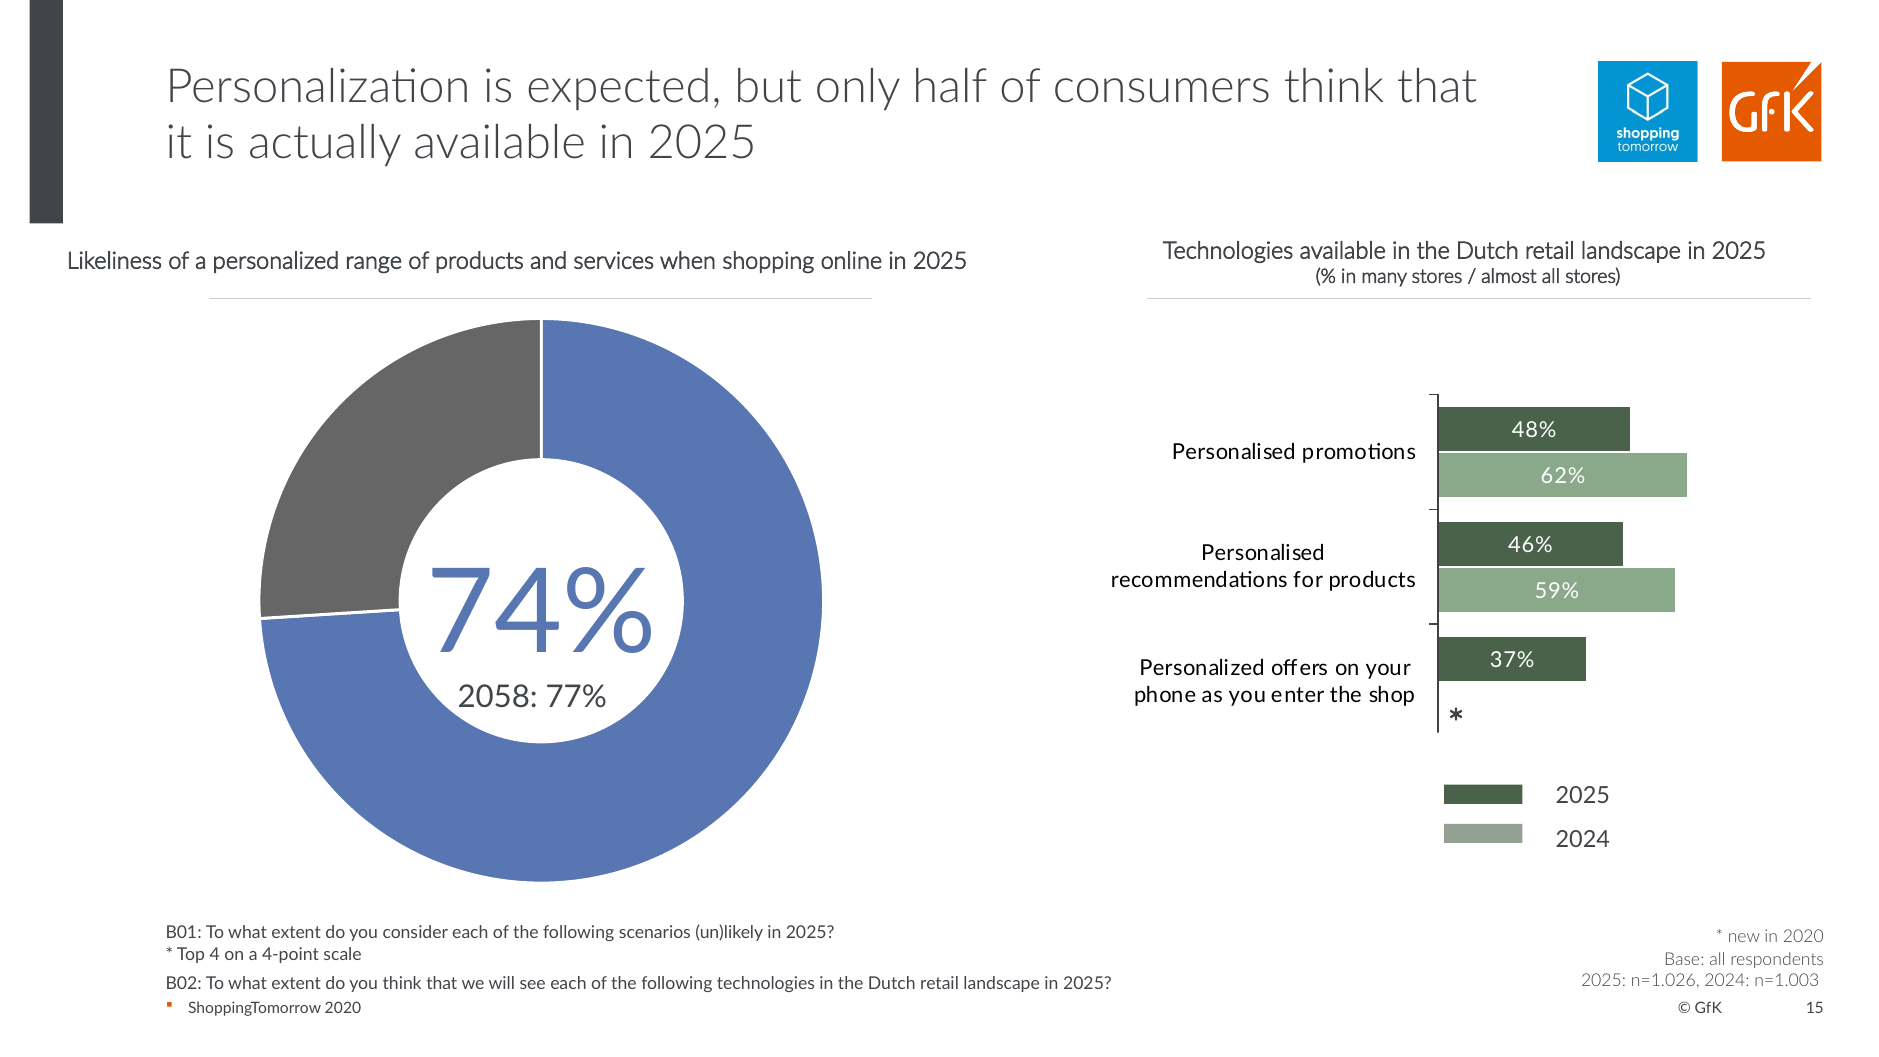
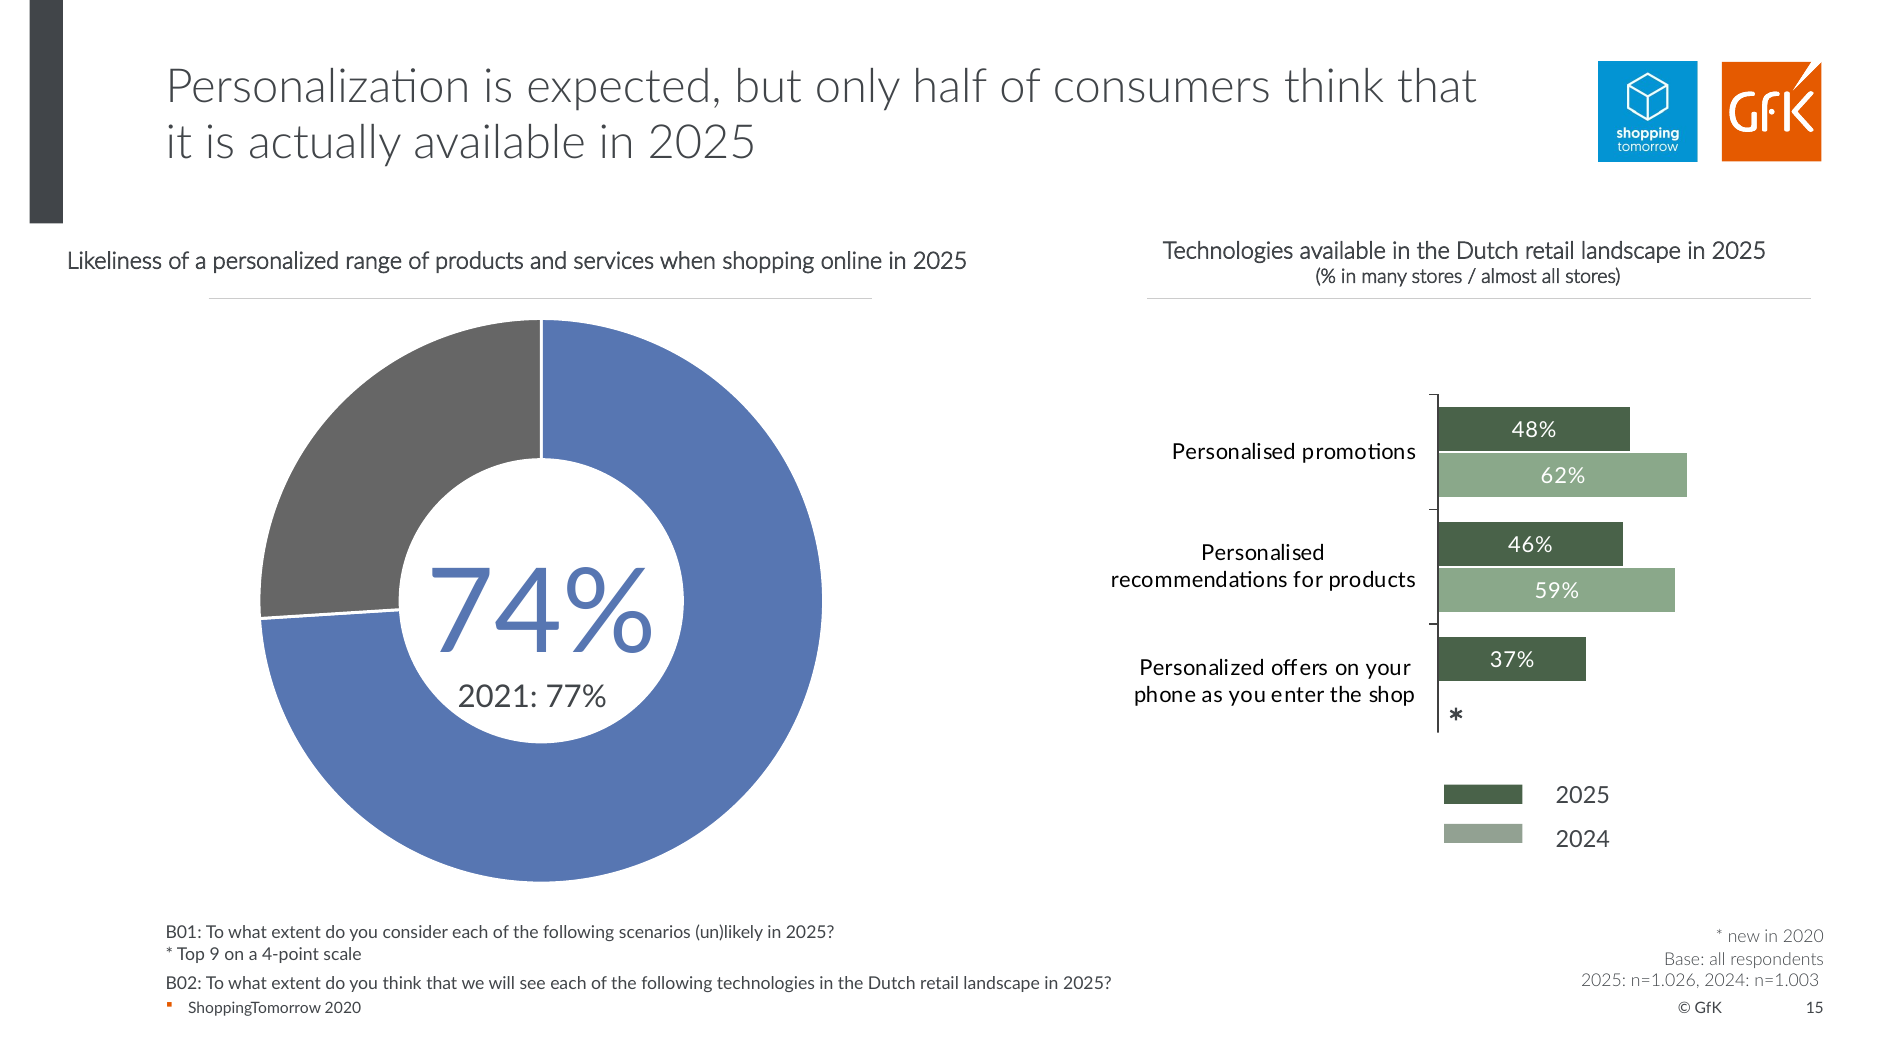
2058: 2058 -> 2021 (498, 697)
4: 4 -> 9 (215, 954)
